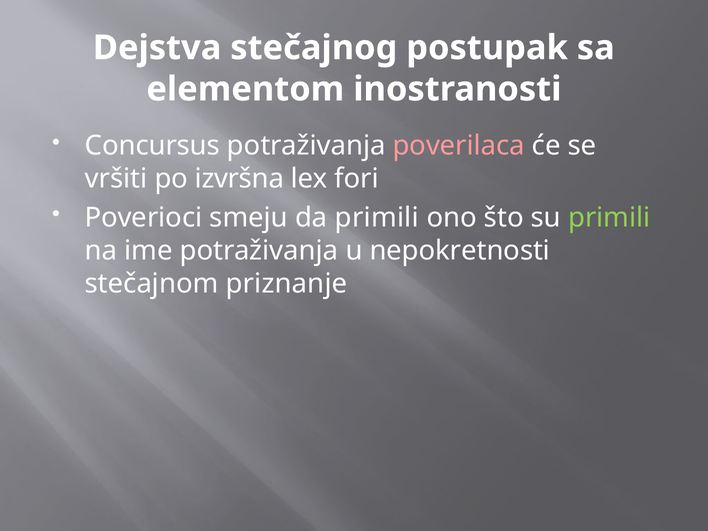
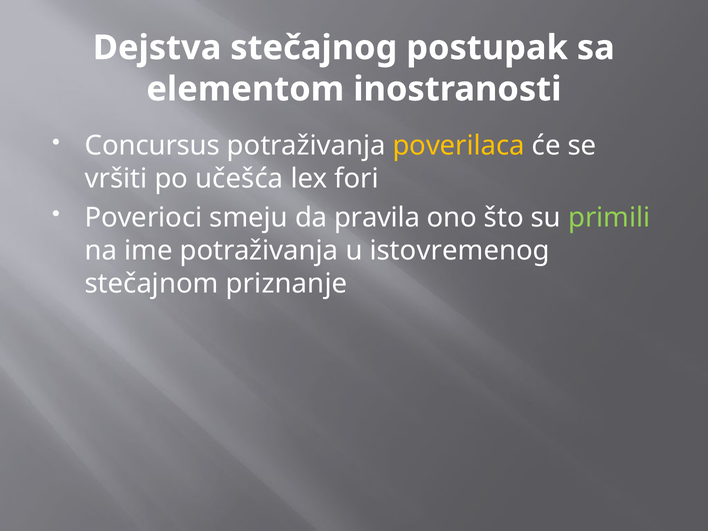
poverilaca colour: pink -> yellow (459, 146)
izvršna: izvršna -> učešća (239, 179)
da primili: primili -> pravila (377, 217)
nepokretnosti: nepokretnosti -> istovremenog (460, 251)
